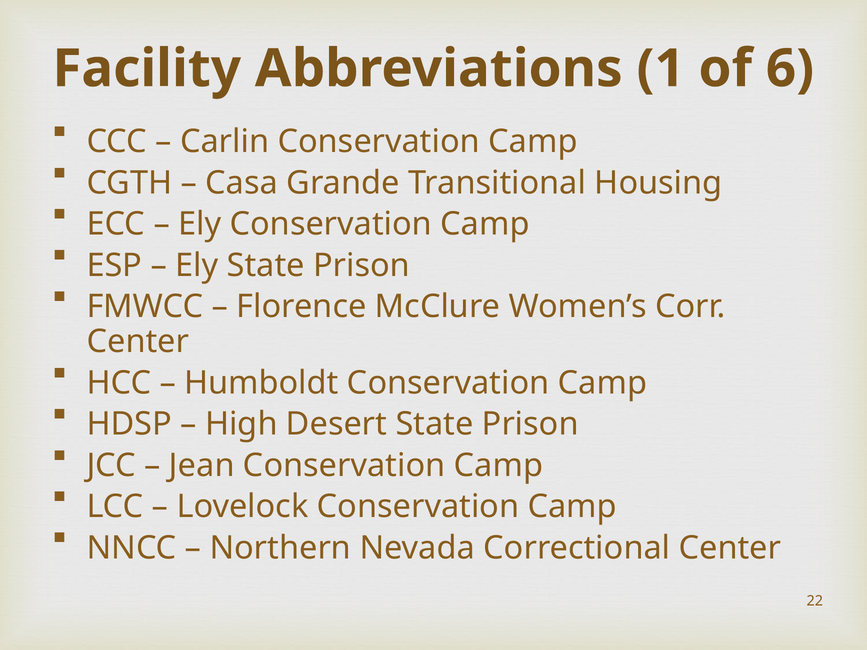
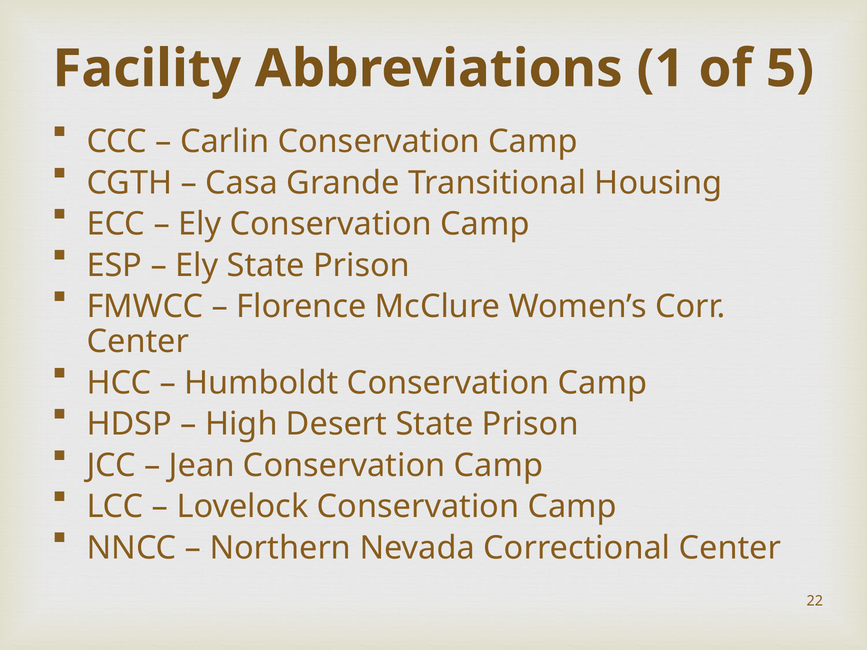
6: 6 -> 5 (790, 69)
